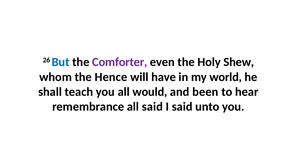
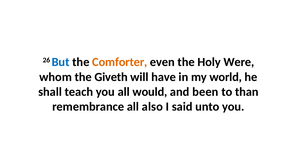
Comforter colour: purple -> orange (120, 62)
Shew: Shew -> Were (239, 62)
Hence: Hence -> Giveth (111, 77)
hear: hear -> than (247, 92)
all said: said -> also (152, 107)
